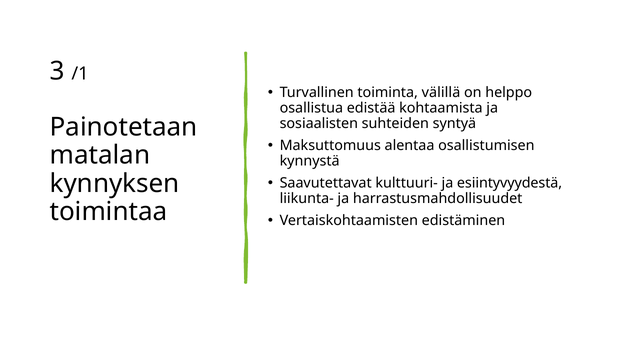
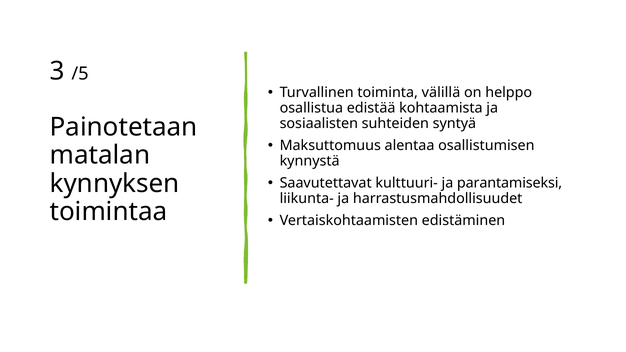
/1: /1 -> /5 (80, 74)
esiintyvyydestä: esiintyvyydestä -> parantamiseksi (510, 183)
